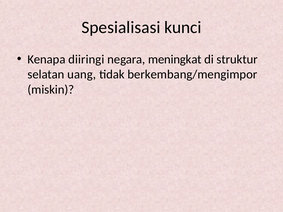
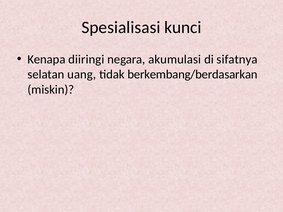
meningkat: meningkat -> akumulasi (175, 59)
struktur: struktur -> sifatnya (237, 59)
berkembang/mengimpor: berkembang/mengimpor -> berkembang/berdasarkan (192, 74)
